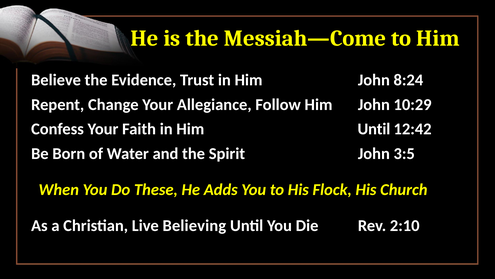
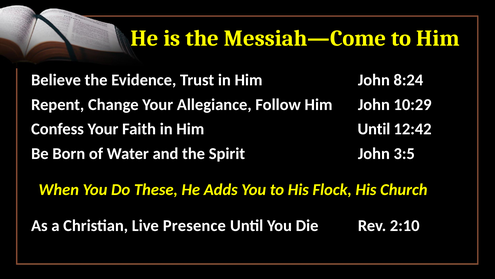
Believing: Believing -> Presence (194, 225)
